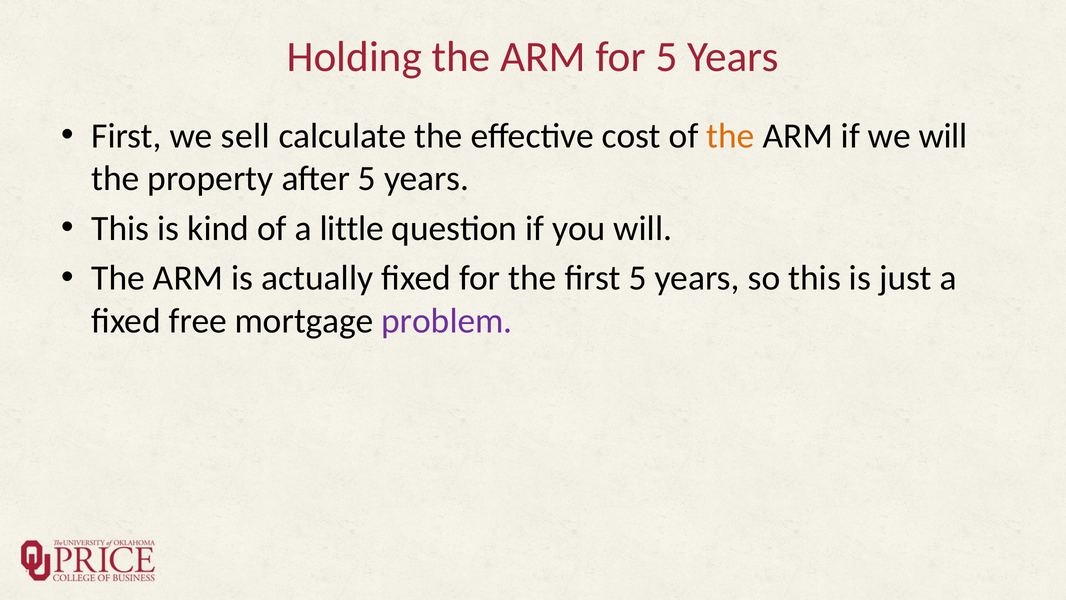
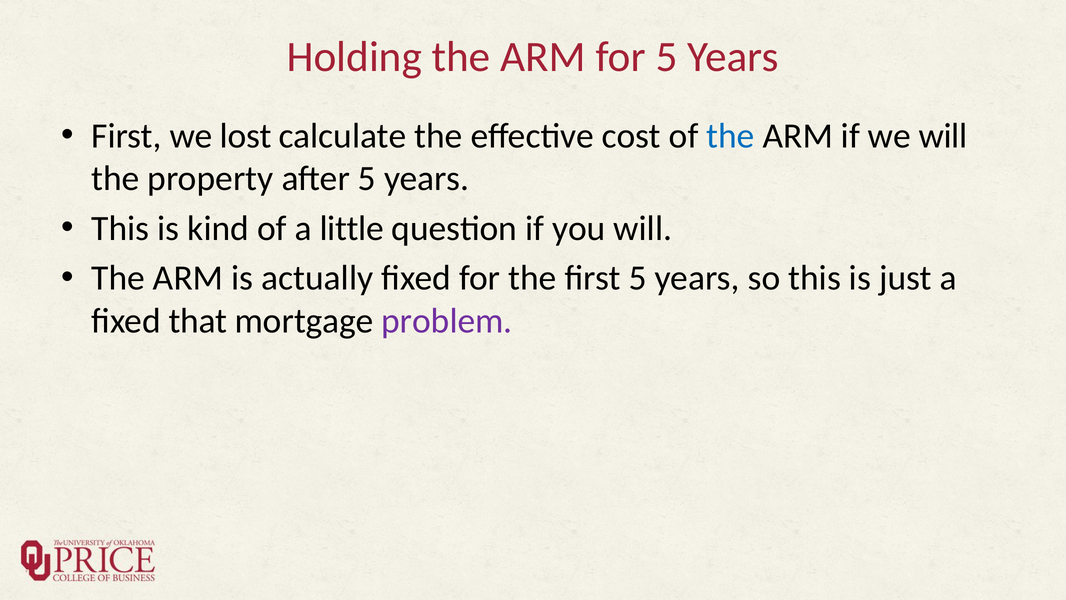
sell: sell -> lost (246, 136)
the colour: orange -> blue (730, 136)
free: free -> that (198, 321)
